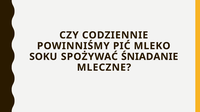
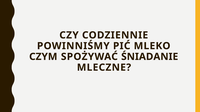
SOKU: SOKU -> CZYM (43, 57)
